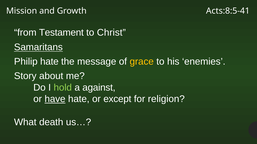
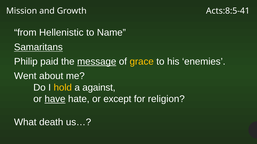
Testament: Testament -> Hellenistic (61, 33)
Christ: Christ -> Name (111, 33)
Philip hate: hate -> paid (49, 62)
message underline: none -> present (97, 62)
Story: Story -> Went (25, 76)
hold colour: light green -> yellow (63, 88)
